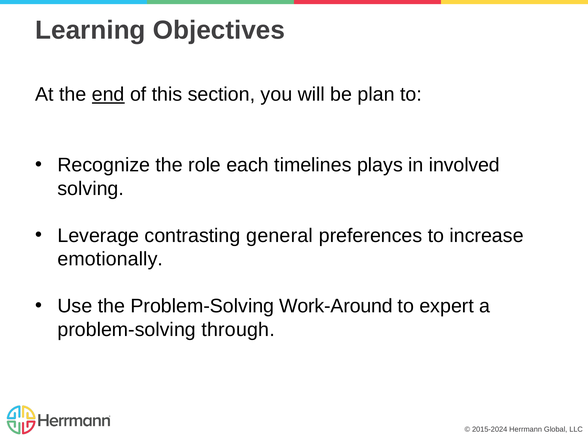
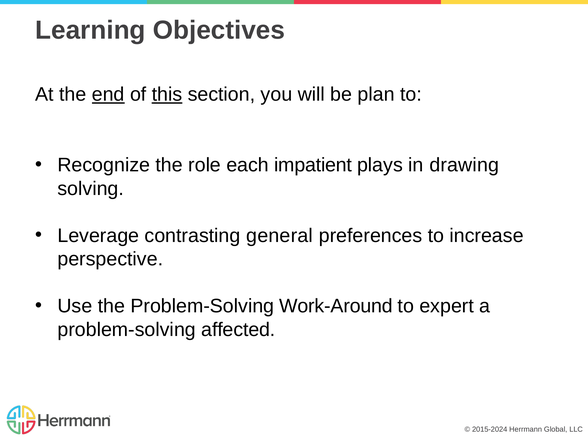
this underline: none -> present (167, 94)
timelines: timelines -> impatient (313, 165)
involved: involved -> drawing (464, 165)
emotionally: emotionally -> perspective (110, 259)
through: through -> affected (238, 330)
